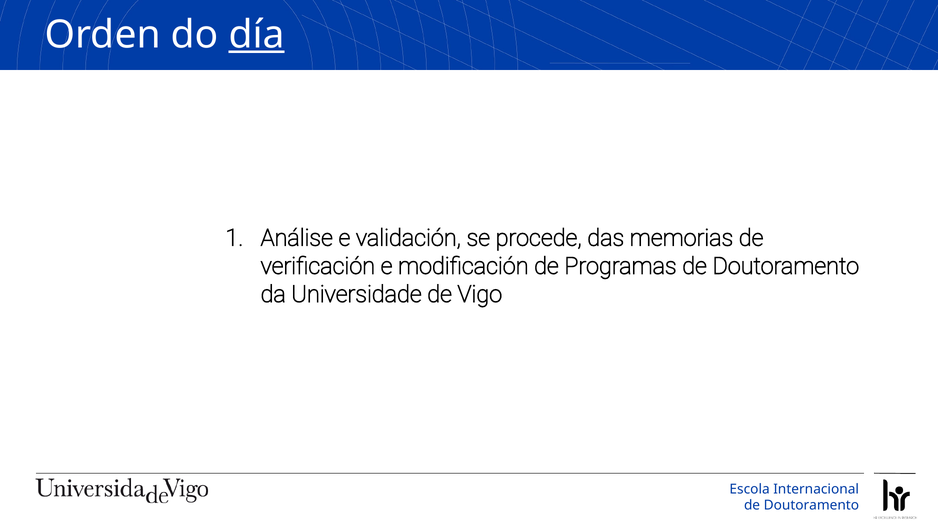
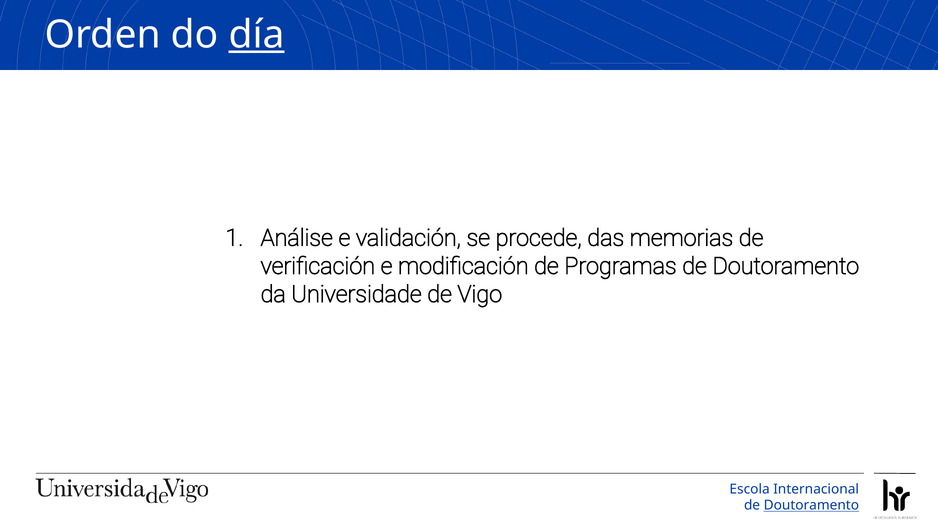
Doutoramento underline: none -> present (811, 505)
